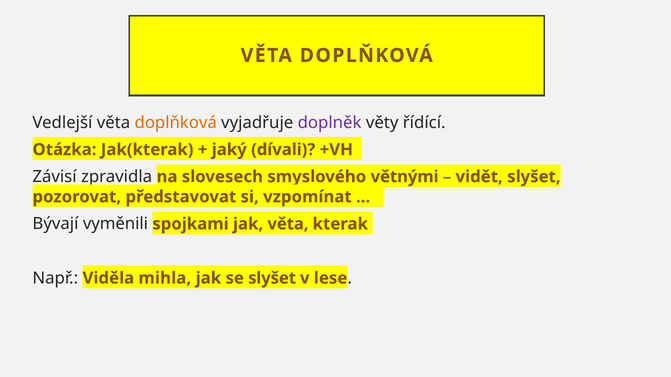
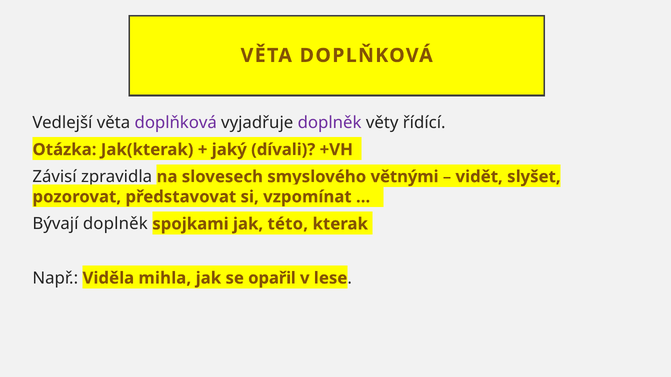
doplňková colour: orange -> purple (176, 123)
Bývají vyměnili: vyměnili -> doplněk (115, 224)
jak věta: věta -> této (288, 224)
se slyšet: slyšet -> opařil (272, 278)
